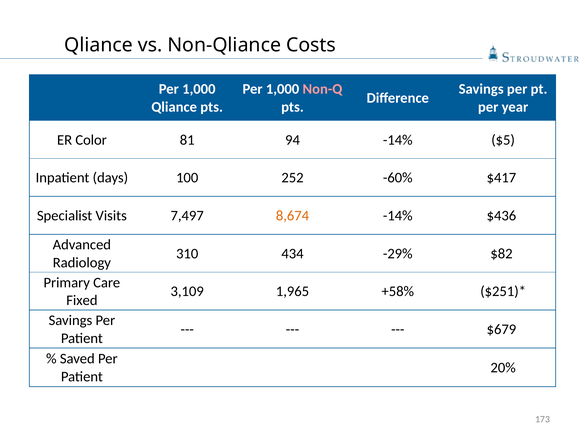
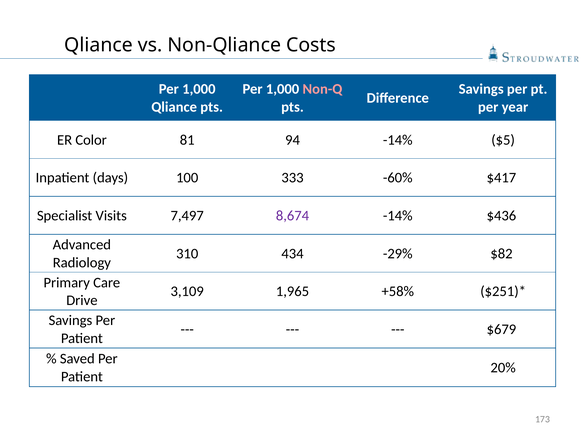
252: 252 -> 333 (292, 178)
8,674 colour: orange -> purple (292, 216)
Fixed: Fixed -> Drive (82, 300)
